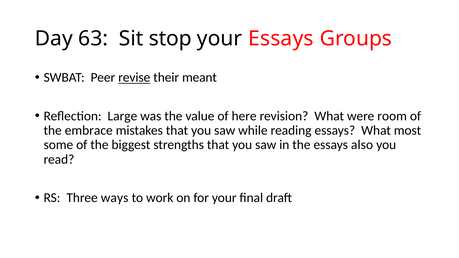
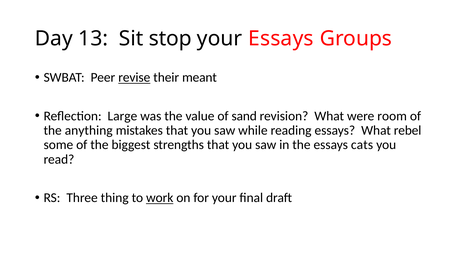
63: 63 -> 13 (93, 39)
here: here -> sand (244, 116)
embrace: embrace -> anything (89, 131)
most: most -> rebel (408, 131)
also: also -> cats (362, 145)
ways: ways -> thing (115, 198)
work underline: none -> present (160, 198)
